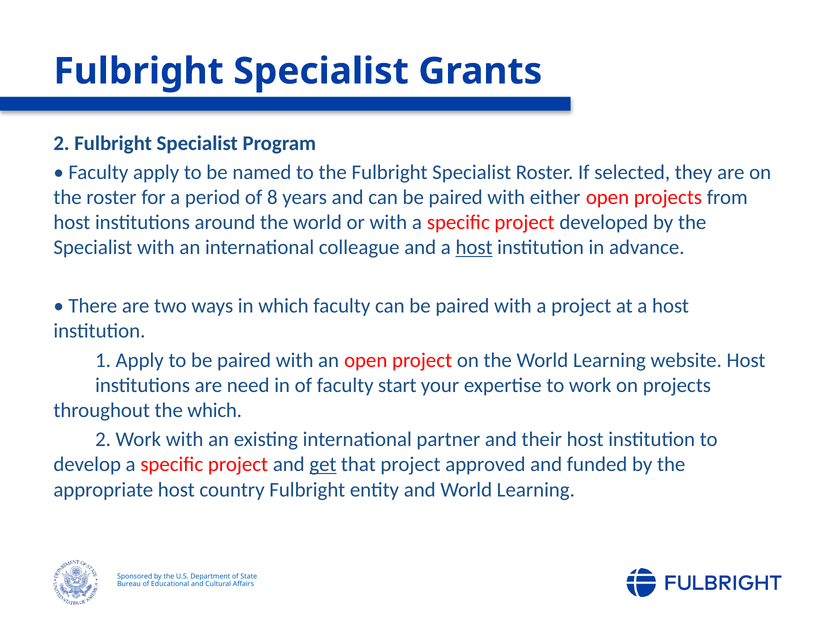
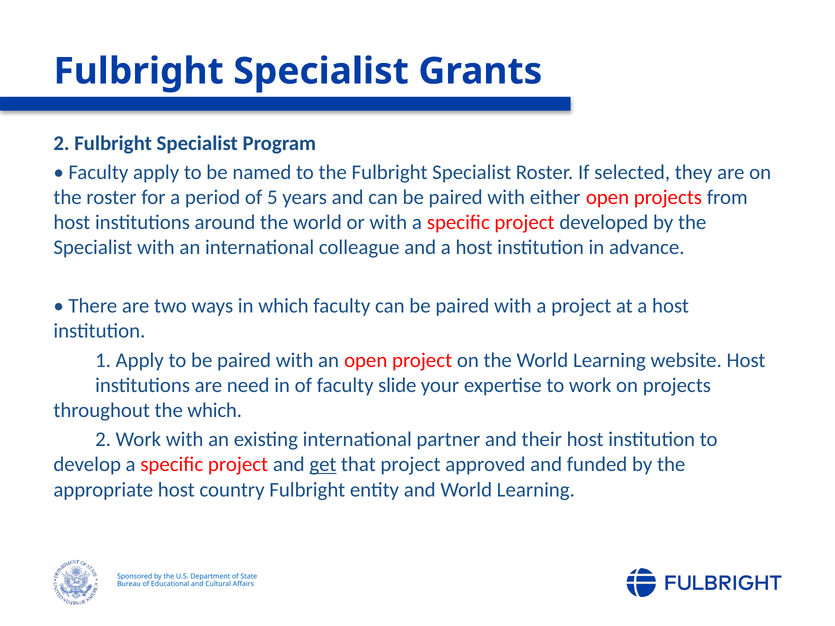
8: 8 -> 5 (272, 198)
host underline: present -> none (474, 248)
start: start -> slide (397, 385)
